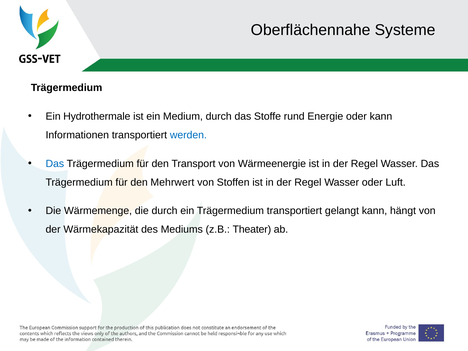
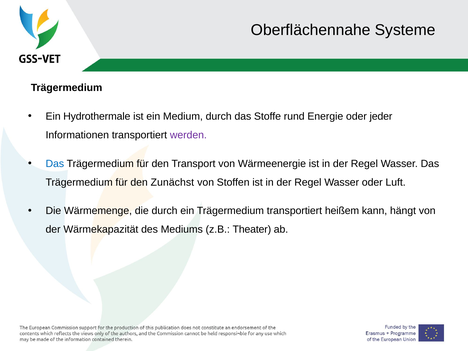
oder kann: kann -> jeder (381, 116)
werden colour: blue -> purple (188, 135)
Mehrwert: Mehrwert -> Zunächst (172, 182)
gelangt: gelangt -> heißem (342, 211)
